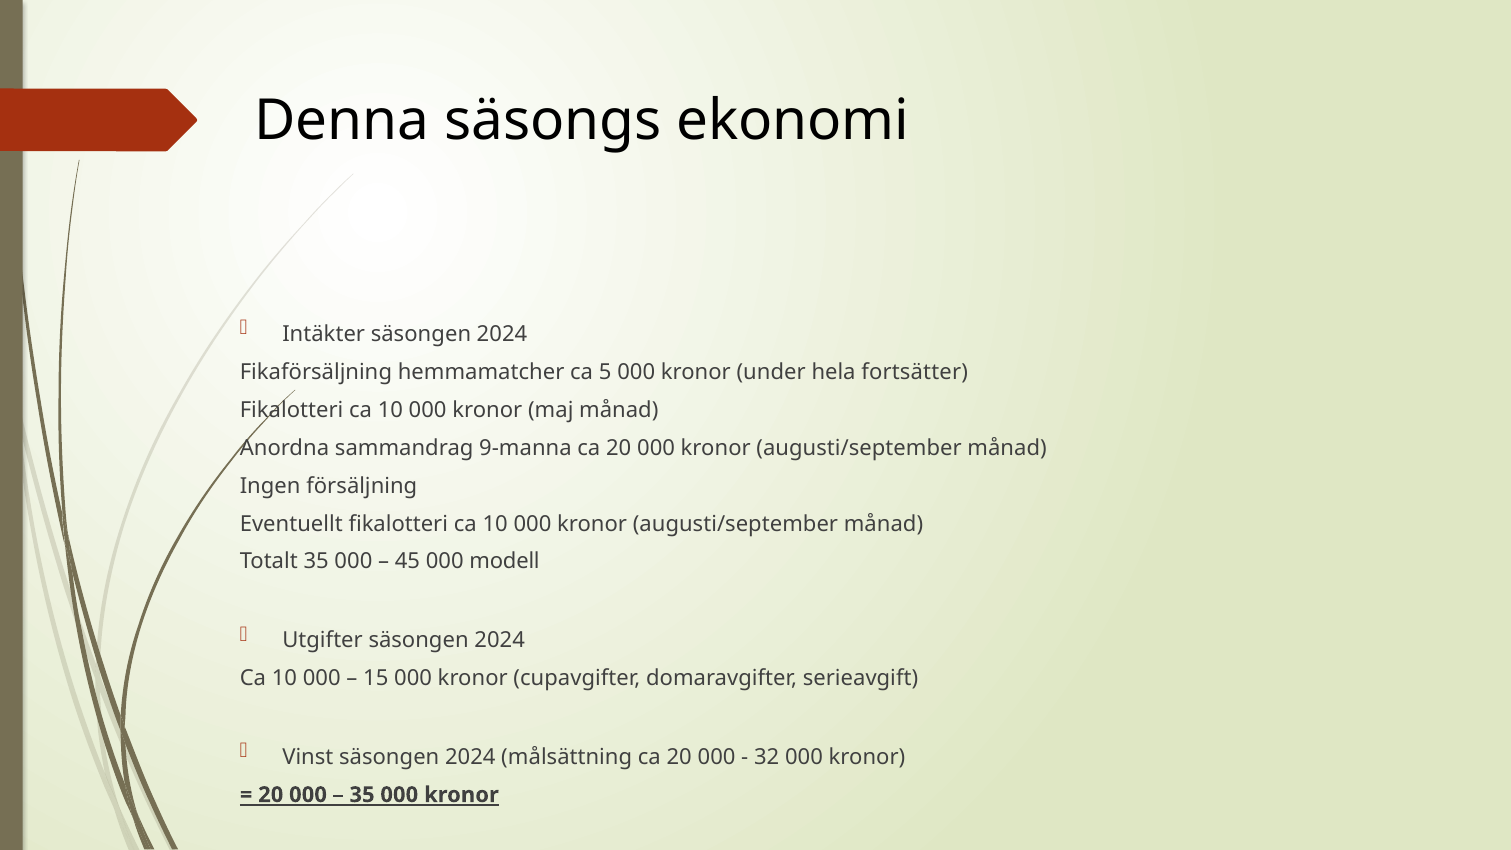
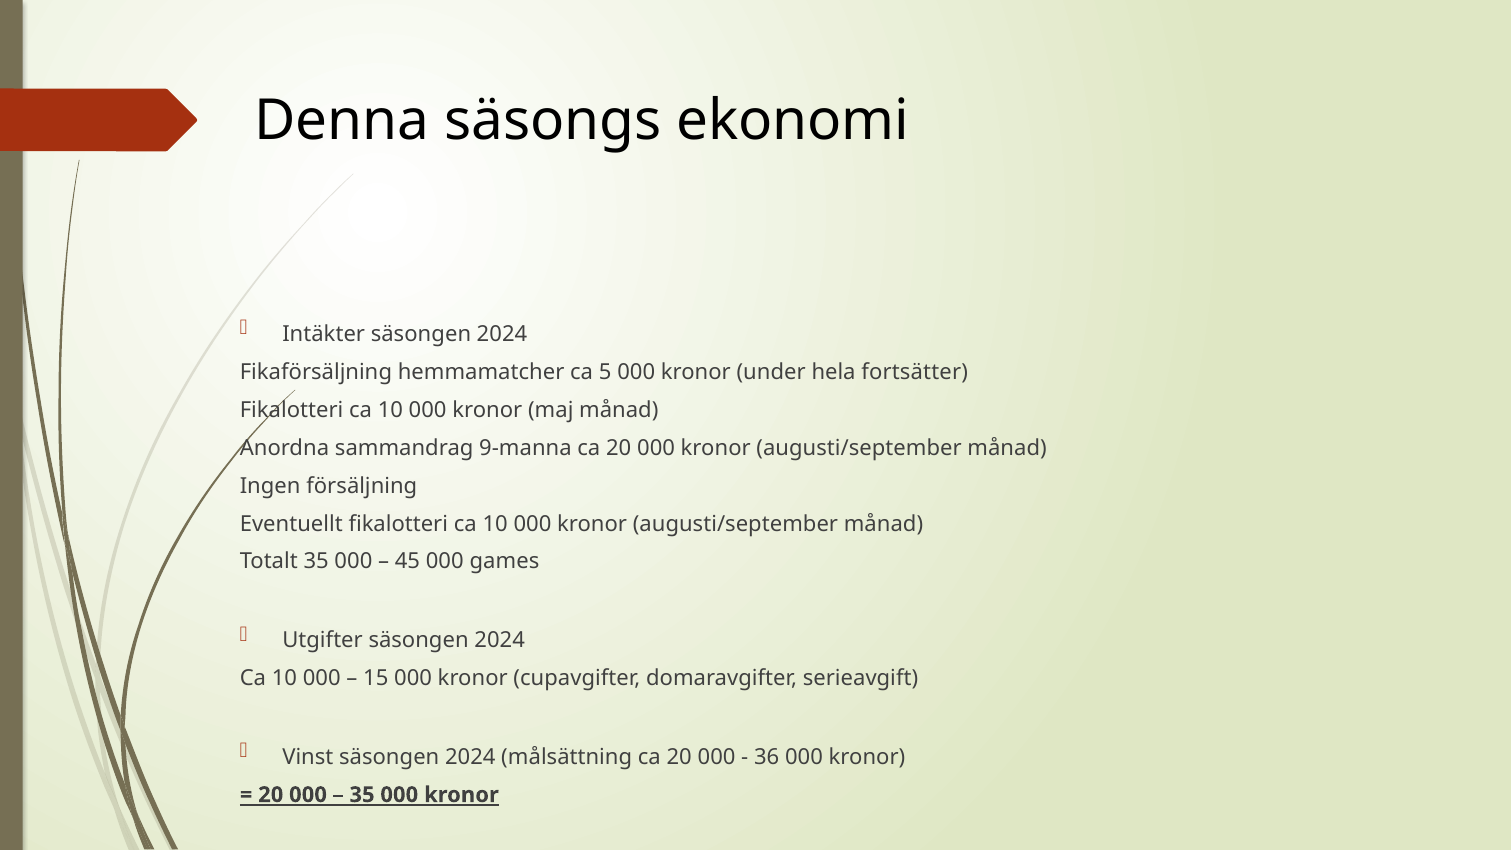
modell: modell -> games (504, 562)
32: 32 -> 36 (767, 757)
